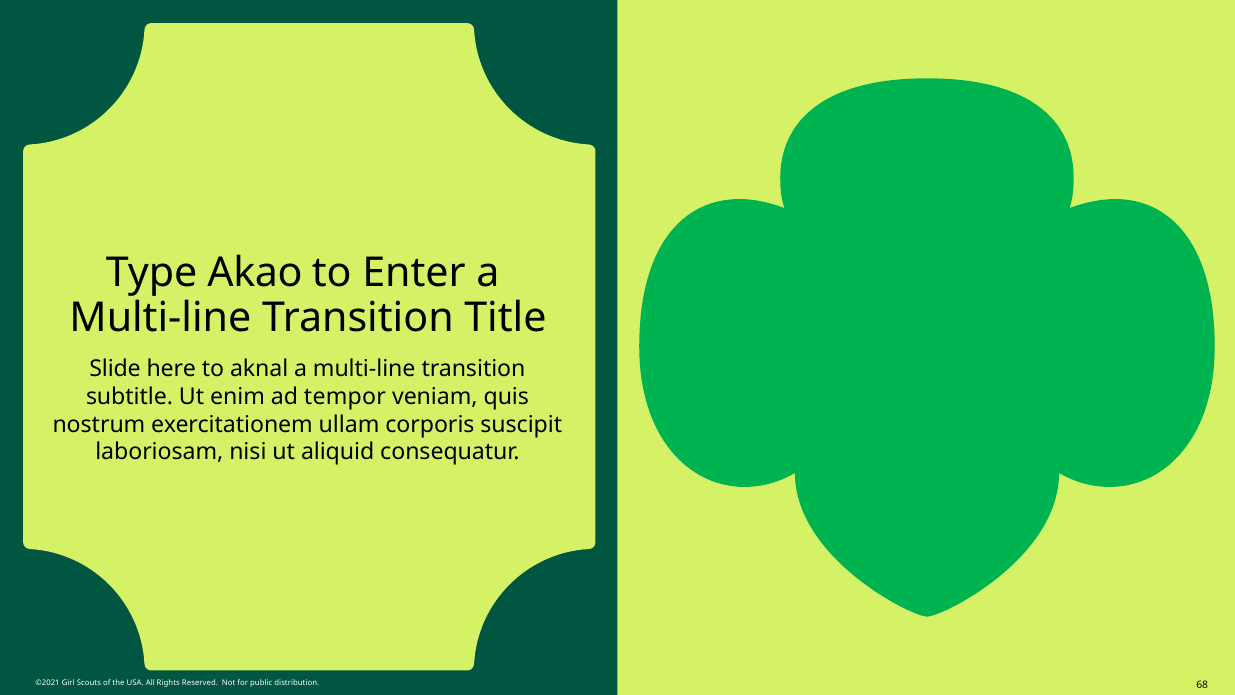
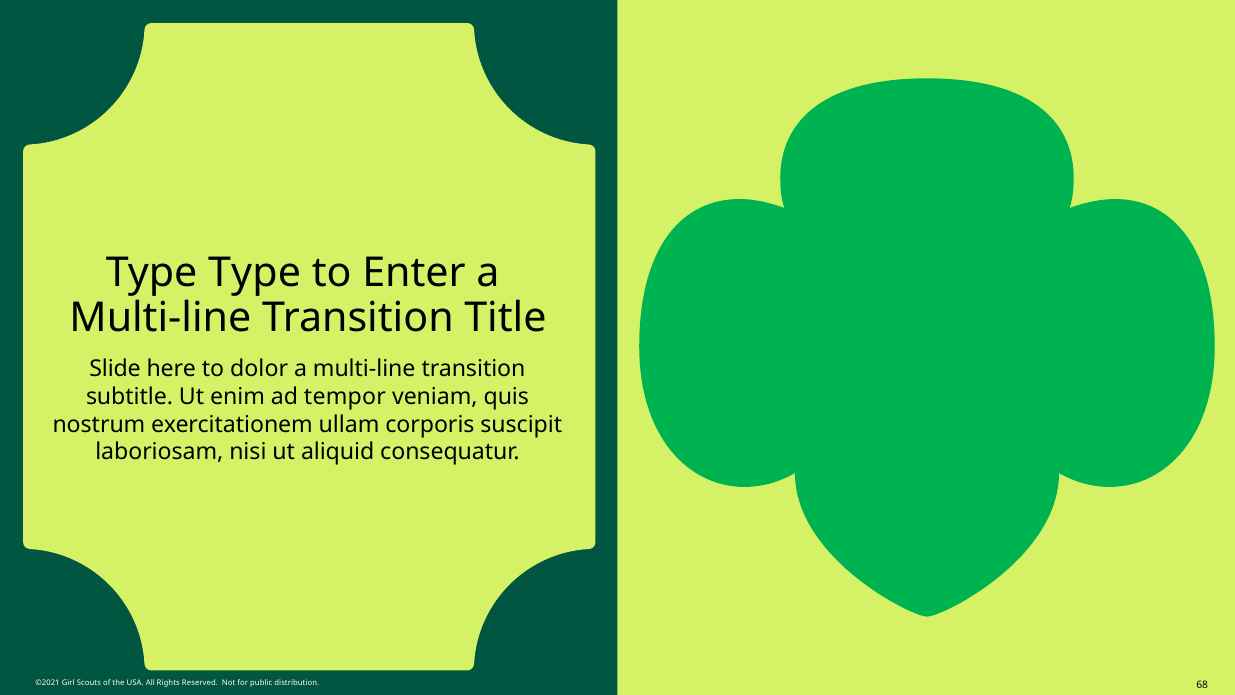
Type Akao: Akao -> Type (255, 273)
aknal: aknal -> dolor (259, 369)
